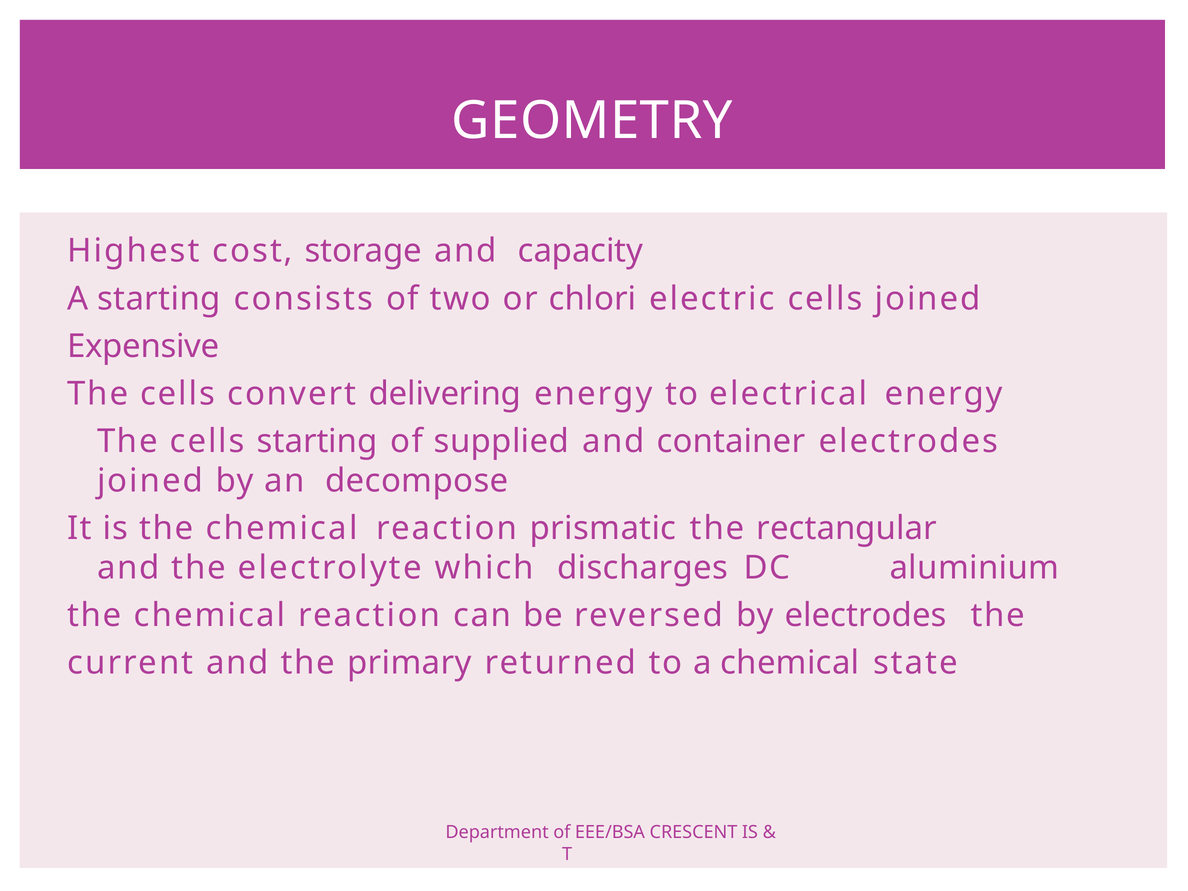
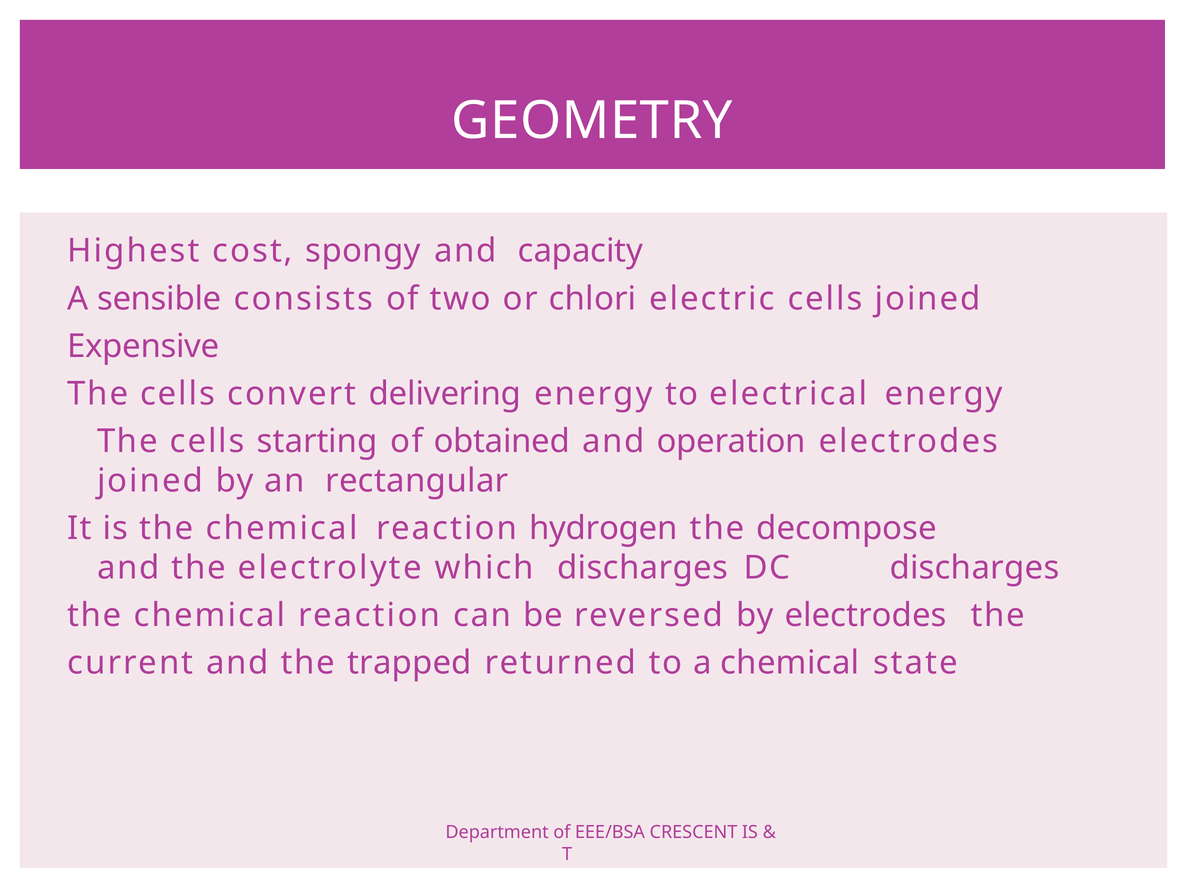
storage: storage -> spongy (363, 251)
A starting: starting -> sensible (159, 299)
supplied: supplied -> obtained (502, 441)
container: container -> operation (731, 441)
decompose: decompose -> rectangular (417, 481)
prismatic: prismatic -> hydrogen (603, 528)
rectangular: rectangular -> decompose (847, 528)
DC aluminium: aluminium -> discharges (974, 568)
primary: primary -> trapped (410, 663)
